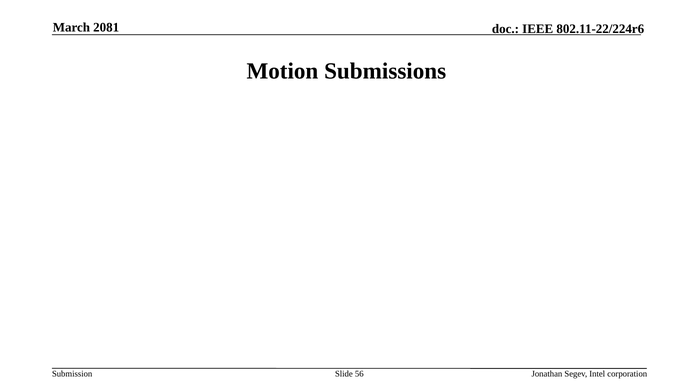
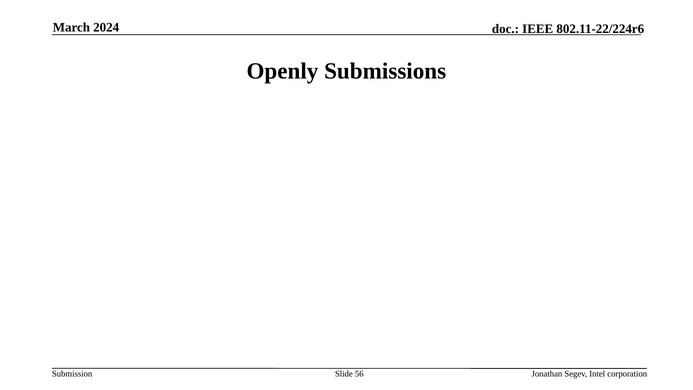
2081: 2081 -> 2024 (106, 28)
Motion: Motion -> Openly (282, 71)
